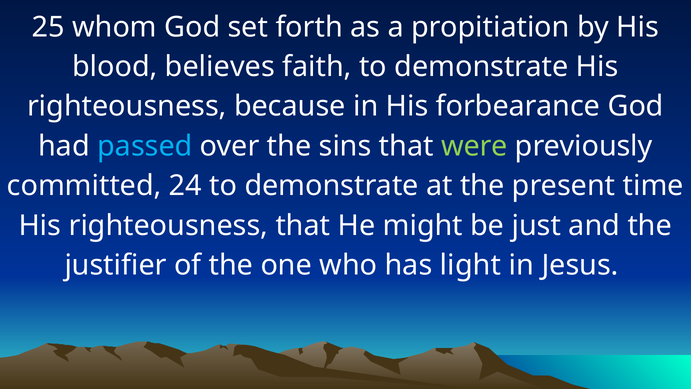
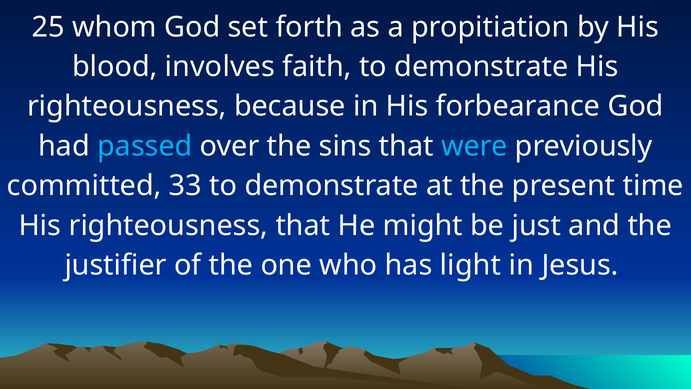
believes: believes -> involves (220, 67)
were colour: light green -> light blue (474, 146)
24: 24 -> 33 (185, 186)
